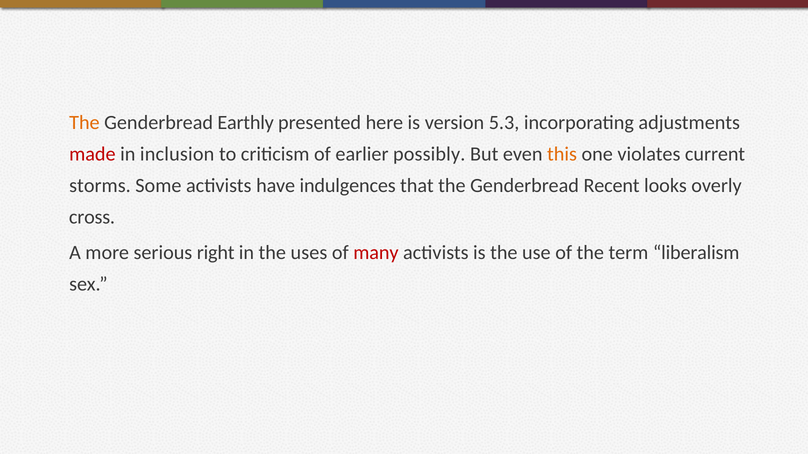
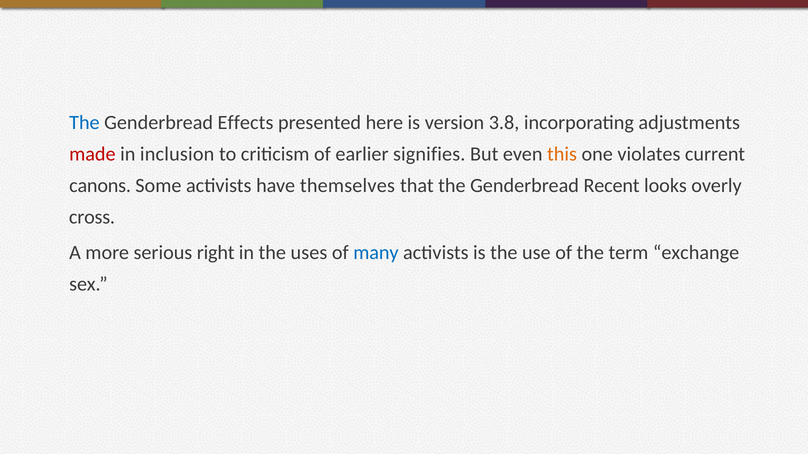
The colour: orange -> blue (84, 123)
Earthly: Earthly -> Effects (246, 123)
5.3: 5.3 -> 3.8 (504, 123)
possibly: possibly -> signifies (429, 154)
storms: storms -> canons (100, 186)
indulgences: indulgences -> themselves (347, 186)
many colour: red -> blue (376, 253)
liberalism: liberalism -> exchange (696, 253)
